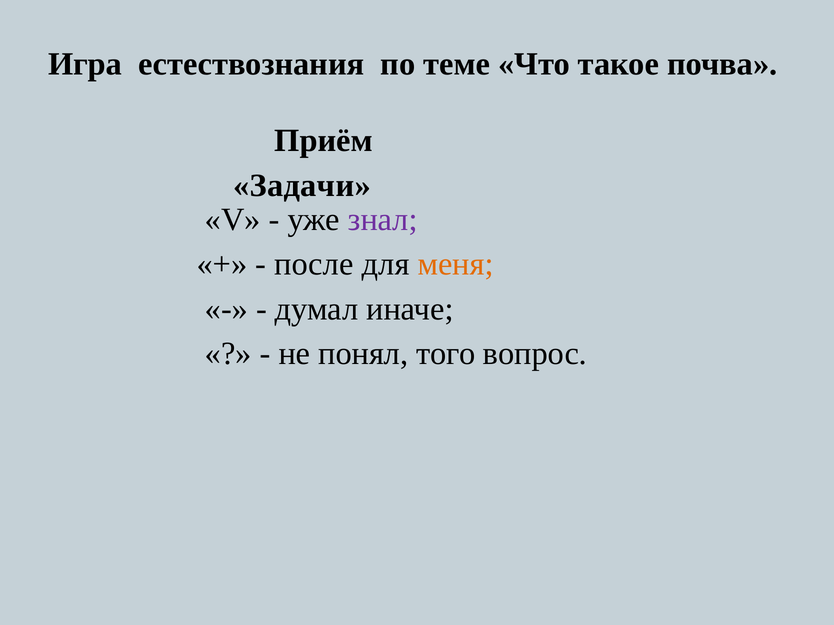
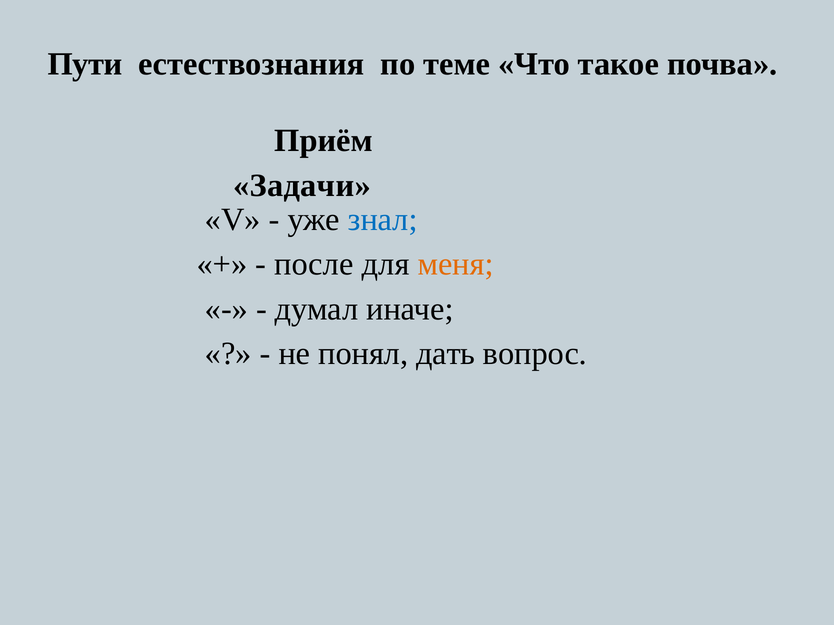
Игра: Игра -> Пути (85, 64)
знал colour: purple -> blue (383, 220)
того: того -> дать (446, 354)
